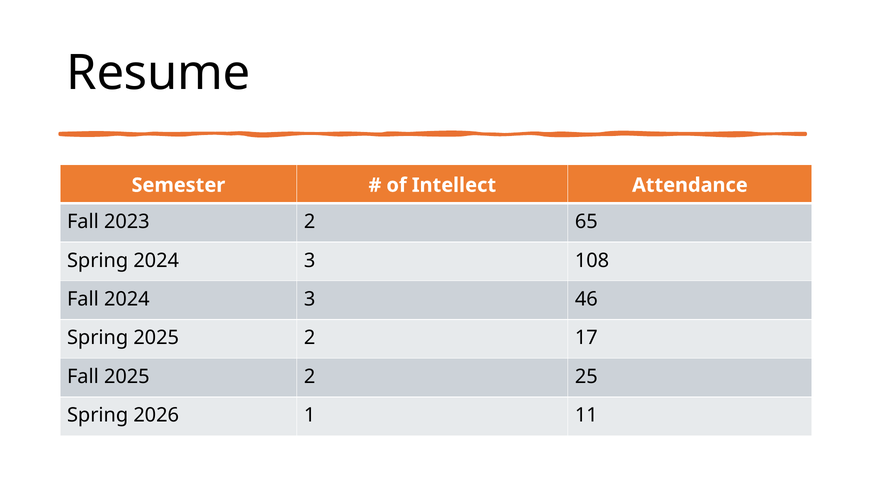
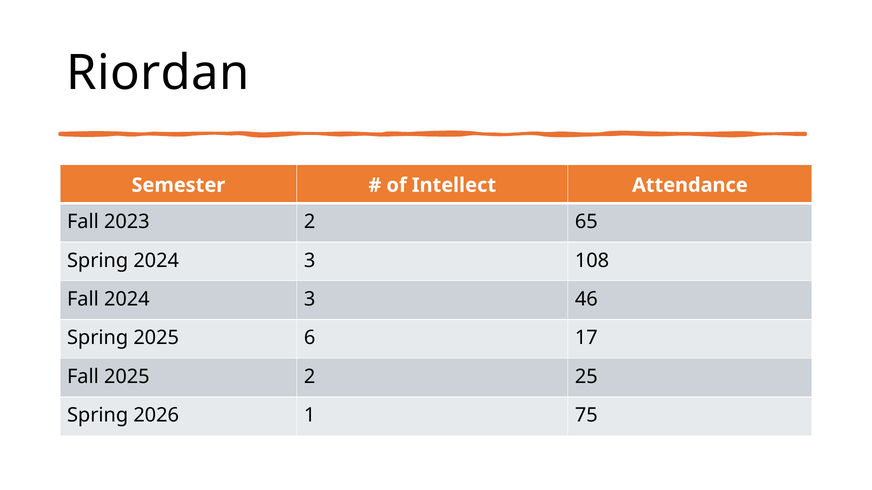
Resume: Resume -> Riordan (158, 73)
Spring 2025 2: 2 -> 6 (310, 338)
11: 11 -> 75 (586, 416)
